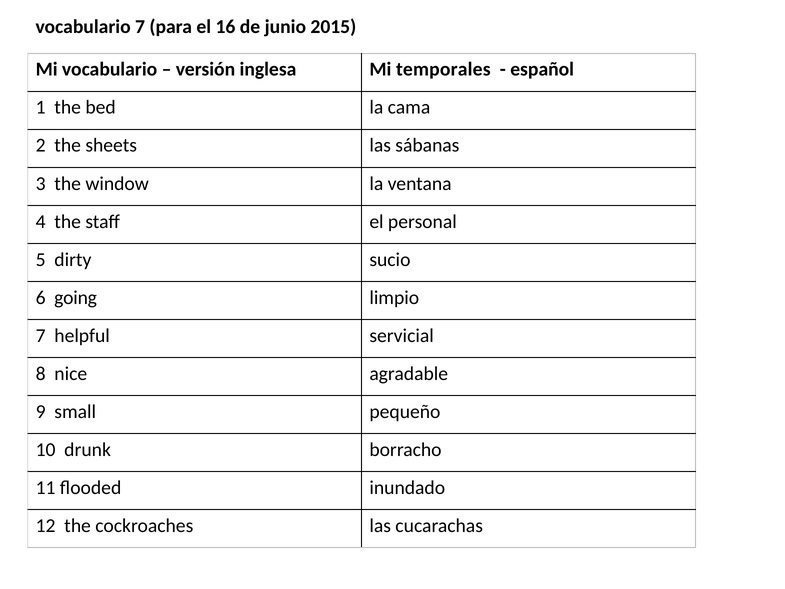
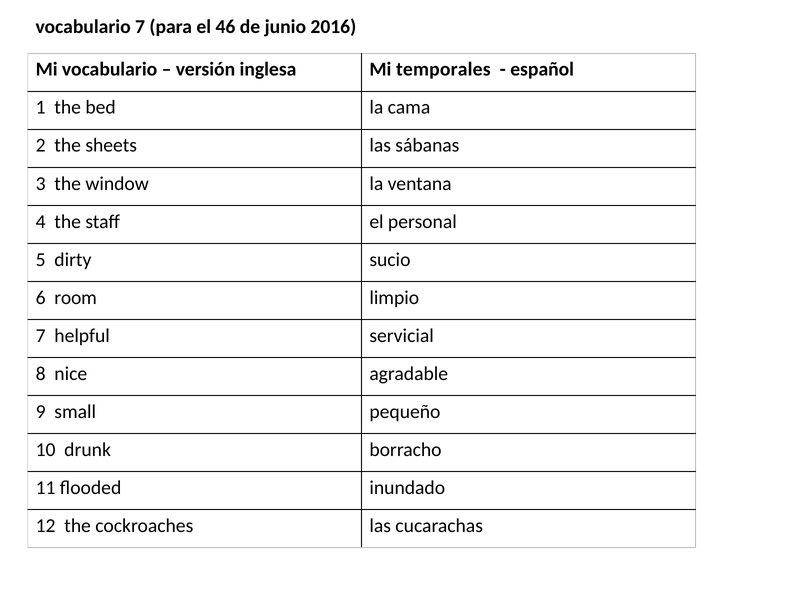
16: 16 -> 46 (225, 27)
2015: 2015 -> 2016 (333, 27)
going: going -> room (76, 298)
